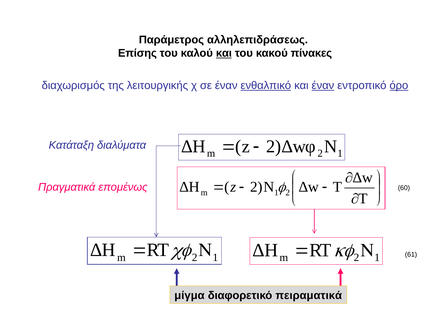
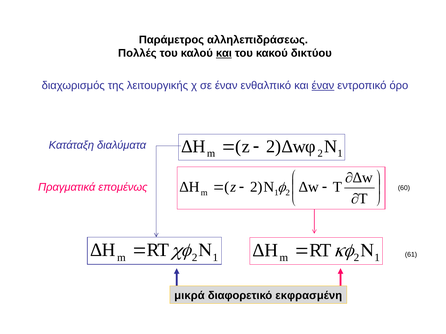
Επίσης: Επίσης -> Πολλές (137, 53)
πίνακες: πίνακες -> δικτύου (311, 53)
ενθαλπικό underline: present -> none (266, 86)
όρο underline: present -> none (399, 86)
μίγμα: μίγμα -> μικρά (189, 296)
πειραματικά: πειραματικά -> εκφρασμένη (309, 296)
